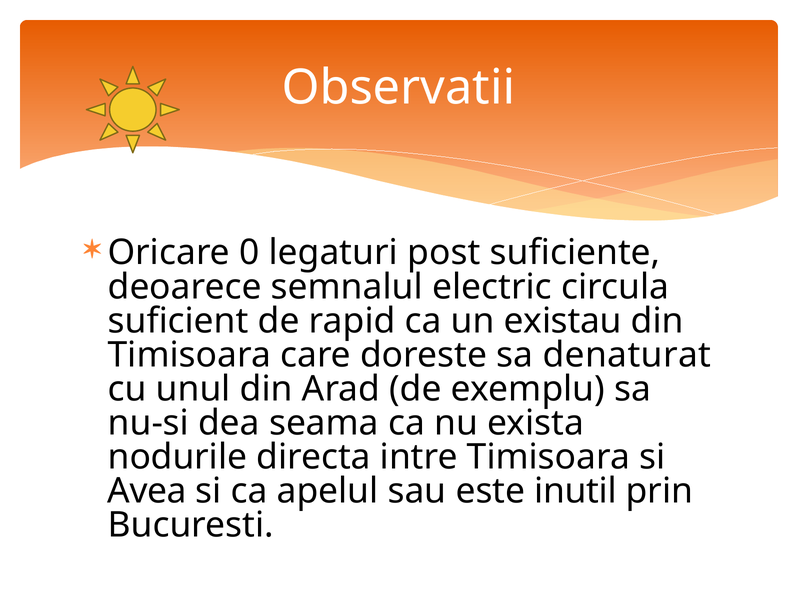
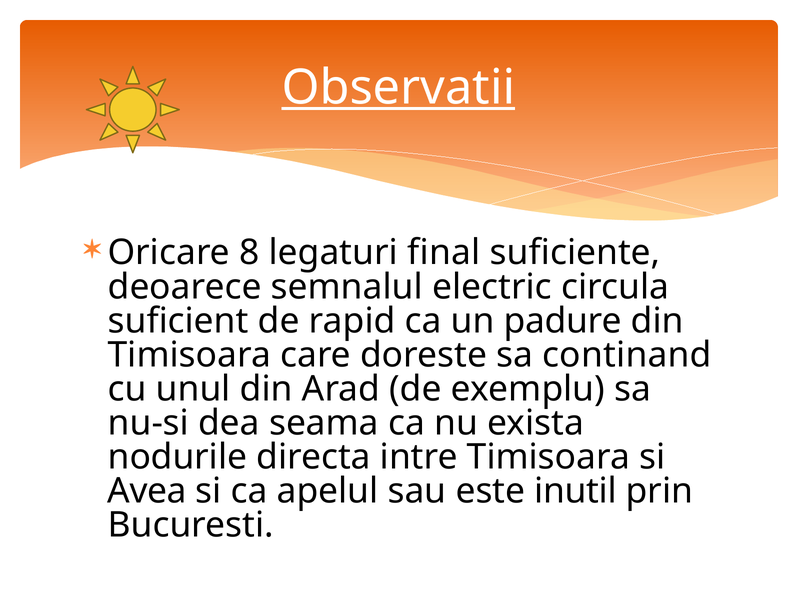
Observatii underline: none -> present (398, 87)
0: 0 -> 8 (249, 253)
post: post -> final (444, 253)
existau: existau -> padure (563, 321)
denaturat: denaturat -> continand (627, 355)
